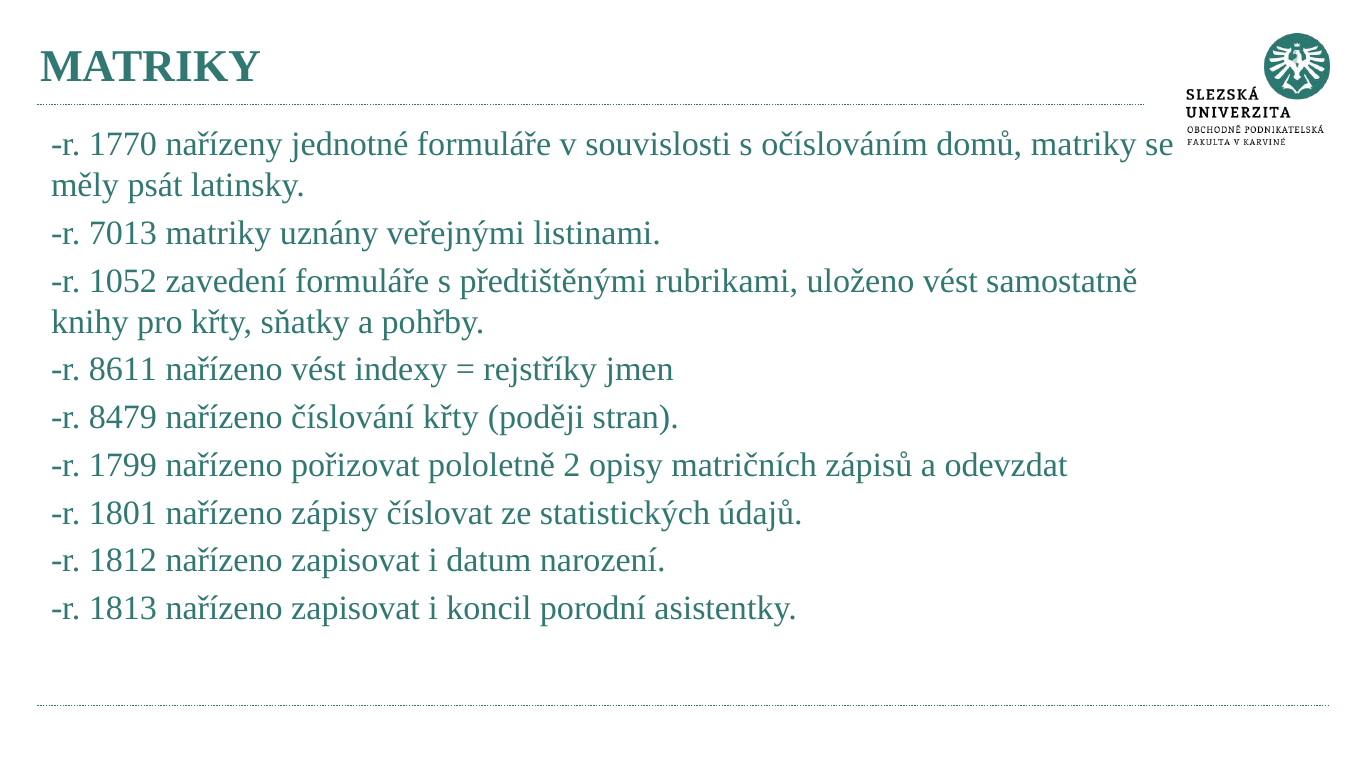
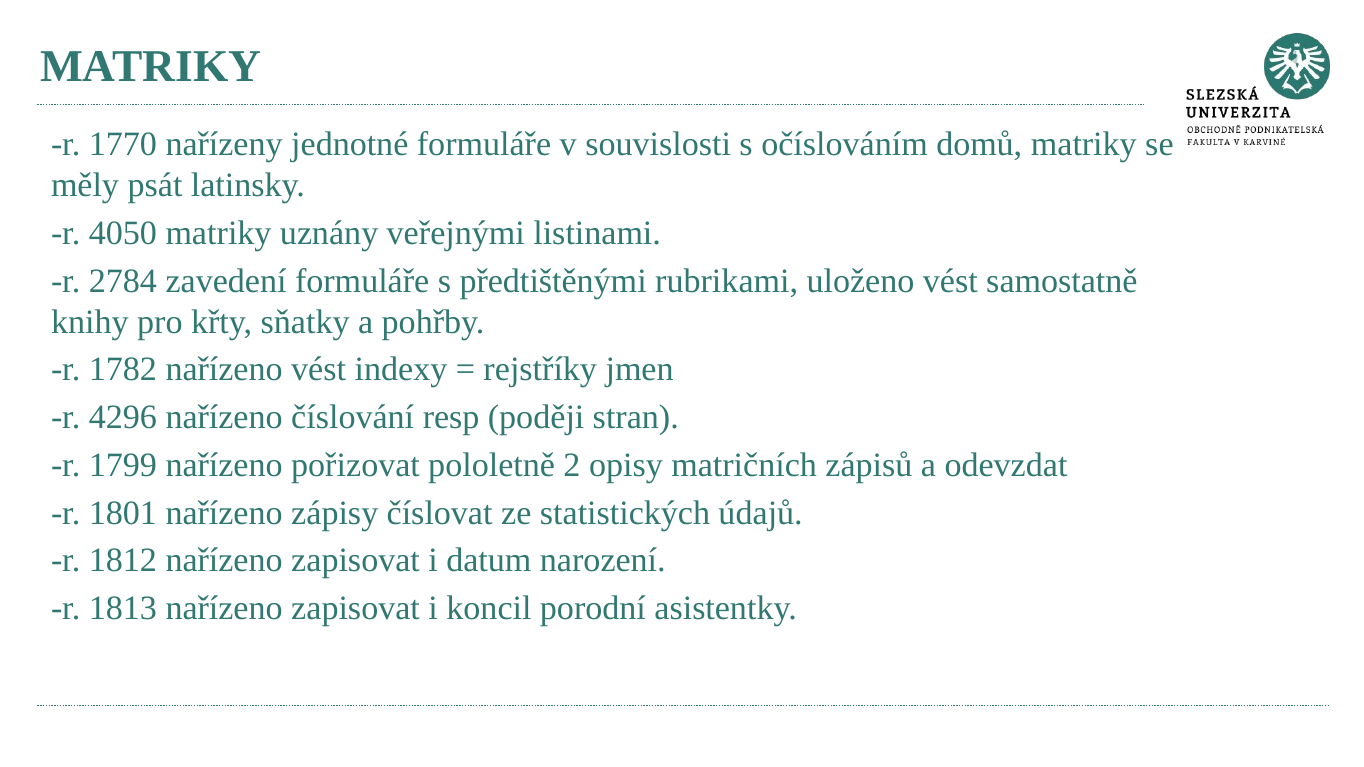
7013: 7013 -> 4050 (123, 233)
1052: 1052 -> 2784 (123, 281)
8611: 8611 -> 1782 (123, 370)
8479: 8479 -> 4296 (123, 418)
číslování křty: křty -> resp (451, 418)
